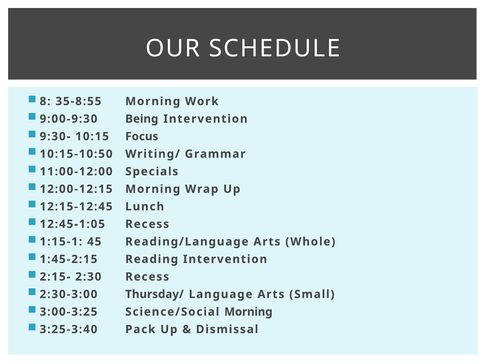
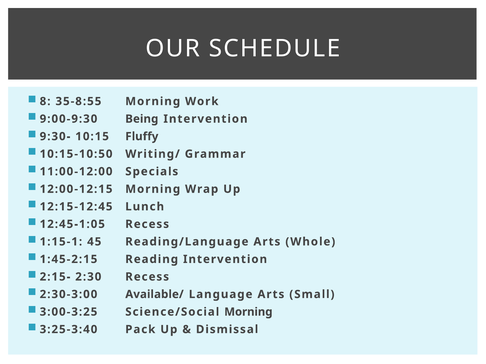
Focus: Focus -> Fluffy (142, 137)
Thursday/: Thursday/ -> Available/ (154, 295)
